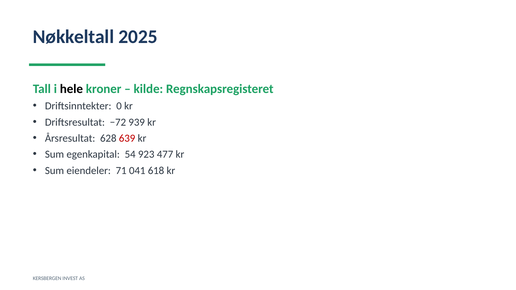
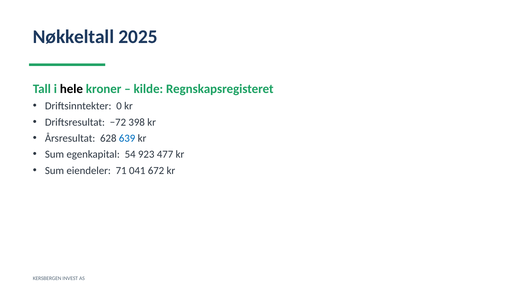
939: 939 -> 398 (137, 122)
639 colour: red -> blue (127, 138)
618: 618 -> 672 (156, 171)
